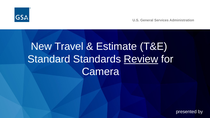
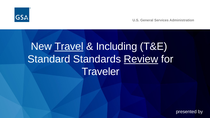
Travel underline: none -> present (69, 47)
Estimate: Estimate -> Including (117, 47)
Camera: Camera -> Traveler (101, 72)
